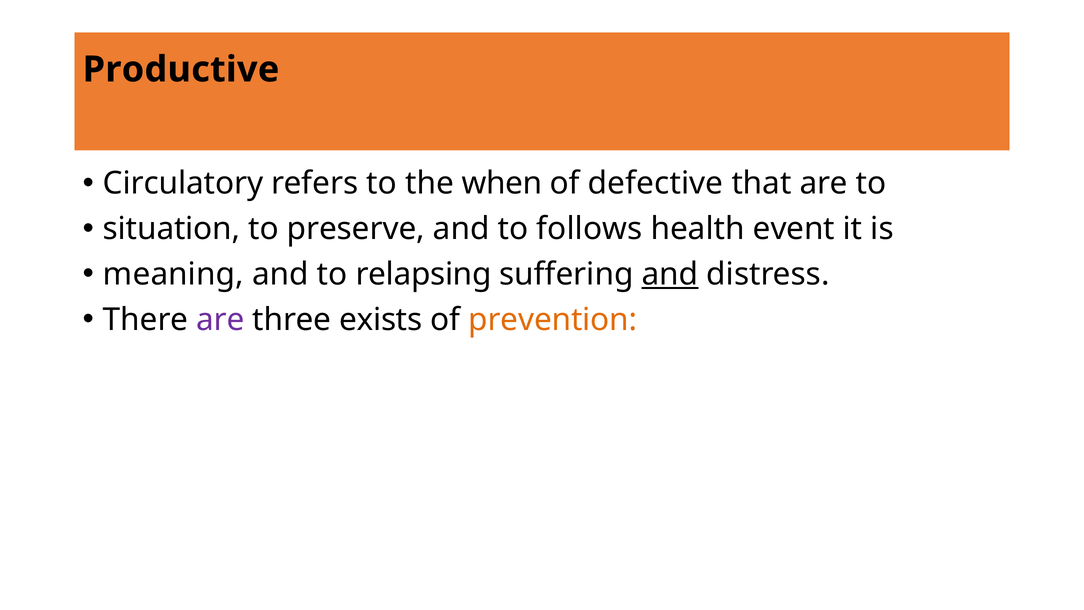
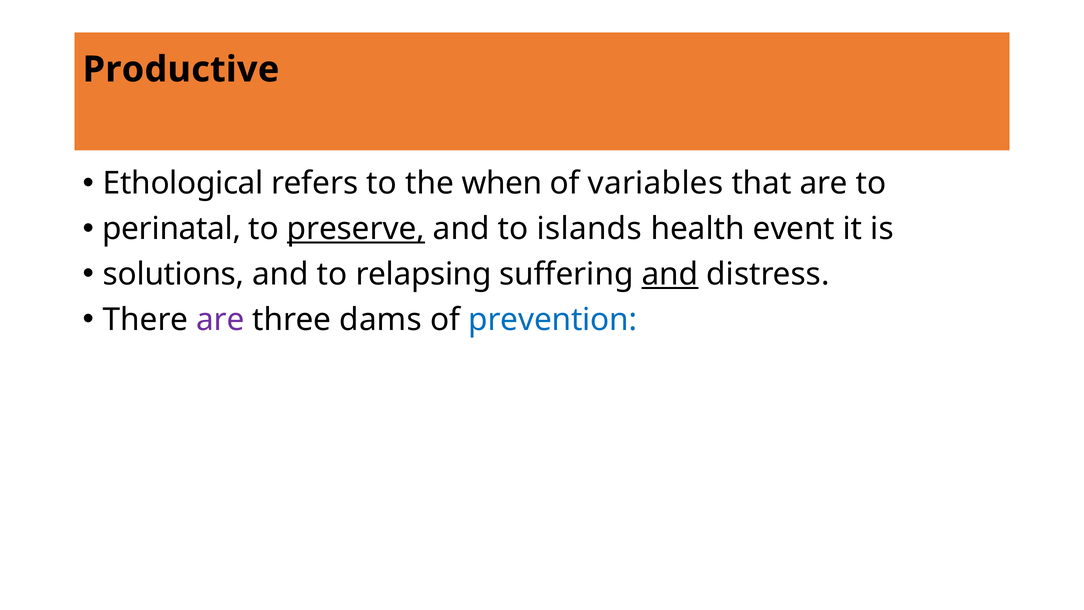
Circulatory: Circulatory -> Ethological (183, 183)
defective: defective -> variables (656, 183)
situation: situation -> perinatal (172, 229)
preserve underline: none -> present (356, 229)
follows: follows -> islands (589, 229)
meaning: meaning -> solutions (174, 274)
exists: exists -> dams (381, 320)
prevention colour: orange -> blue (553, 320)
